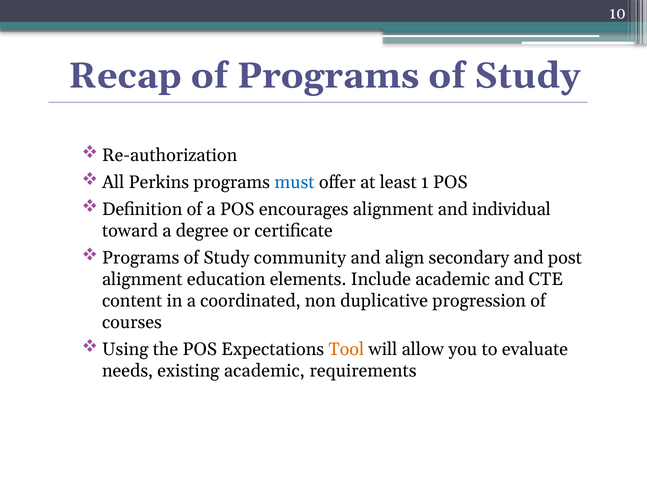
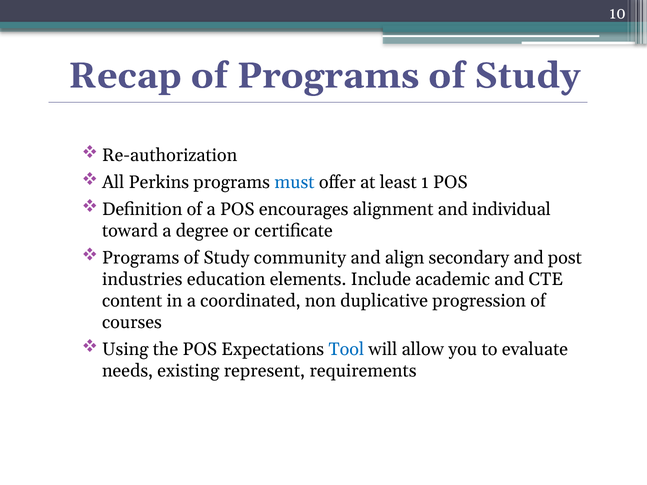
alignment: alignment -> industries (142, 279)
Tool colour: orange -> blue (346, 350)
existing academic: academic -> represent (264, 371)
